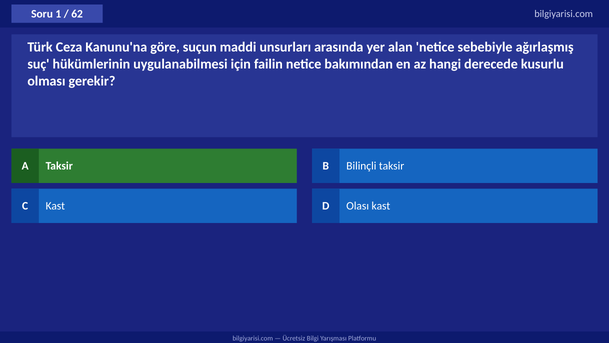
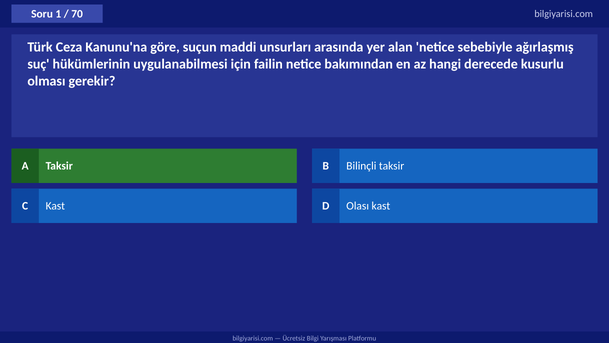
62: 62 -> 70 (77, 14)
